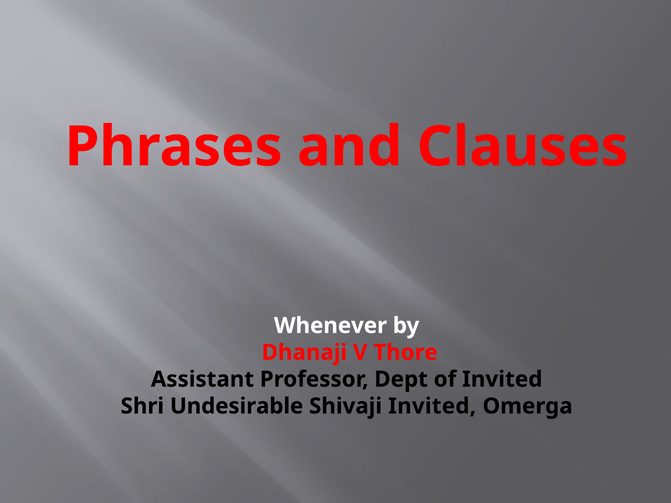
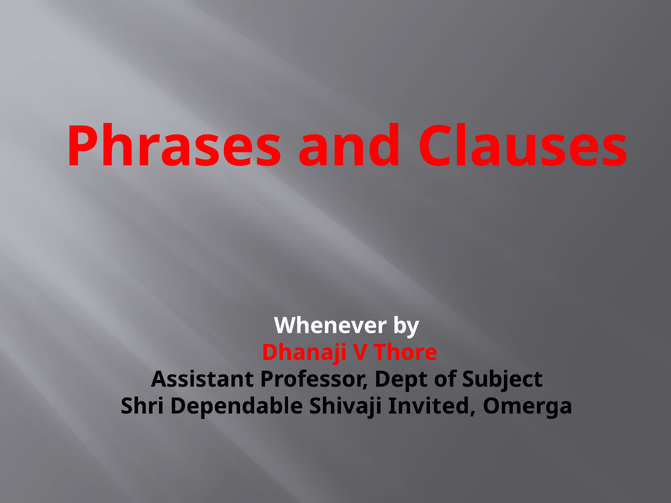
of Invited: Invited -> Subject (502, 379)
Undesirable: Undesirable -> Dependable (237, 406)
